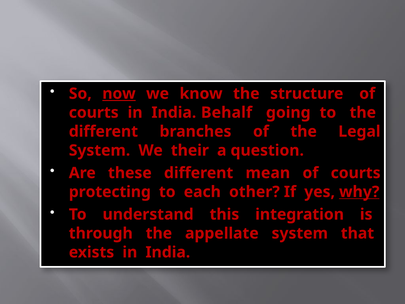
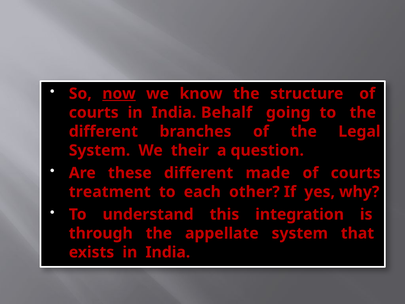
mean: mean -> made (268, 173)
protecting: protecting -> treatment (110, 192)
why underline: present -> none (359, 192)
